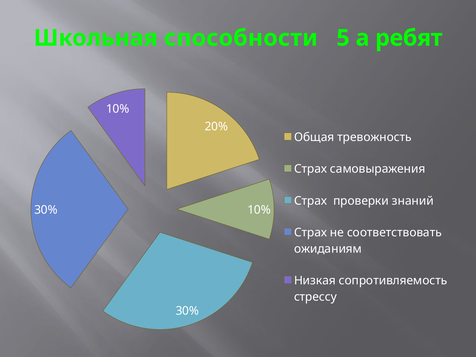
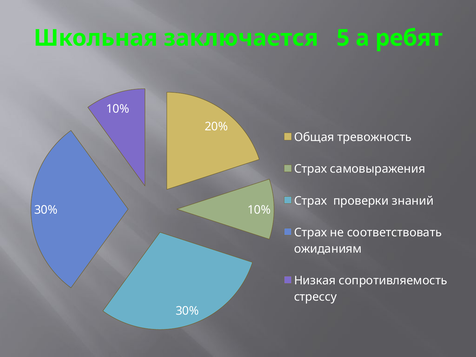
способности: способности -> заключается (241, 38)
